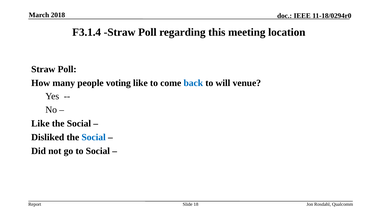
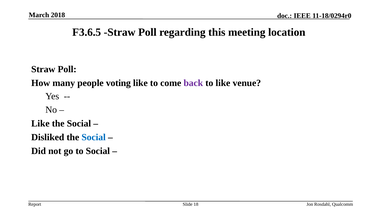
F3.1.4: F3.1.4 -> F3.6.5 (87, 32)
back colour: blue -> purple (193, 83)
to will: will -> like (223, 83)
